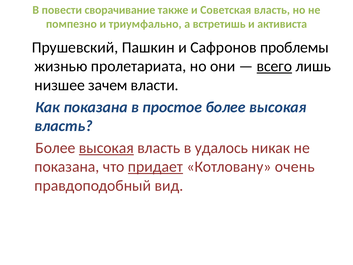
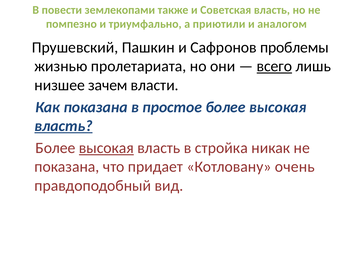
сворачивание: сворачивание -> землекопами (120, 10)
встретишь: встретишь -> приютили (219, 24)
активиста: активиста -> аналогом (282, 24)
власть underline: none -> present (64, 126)
удалось: удалось -> стройка (221, 148)
придает underline: present -> none (155, 167)
